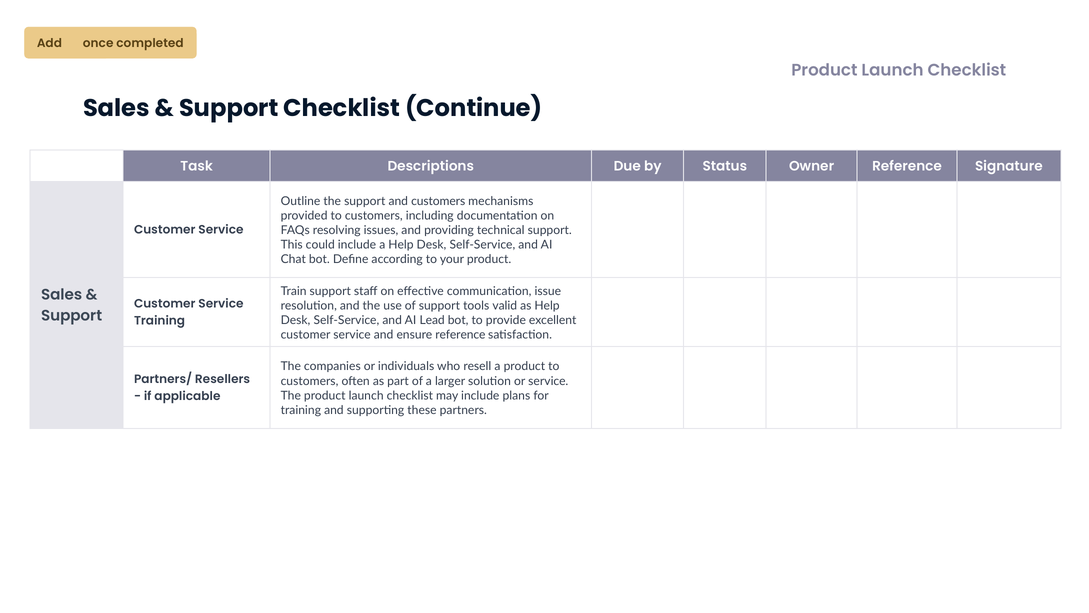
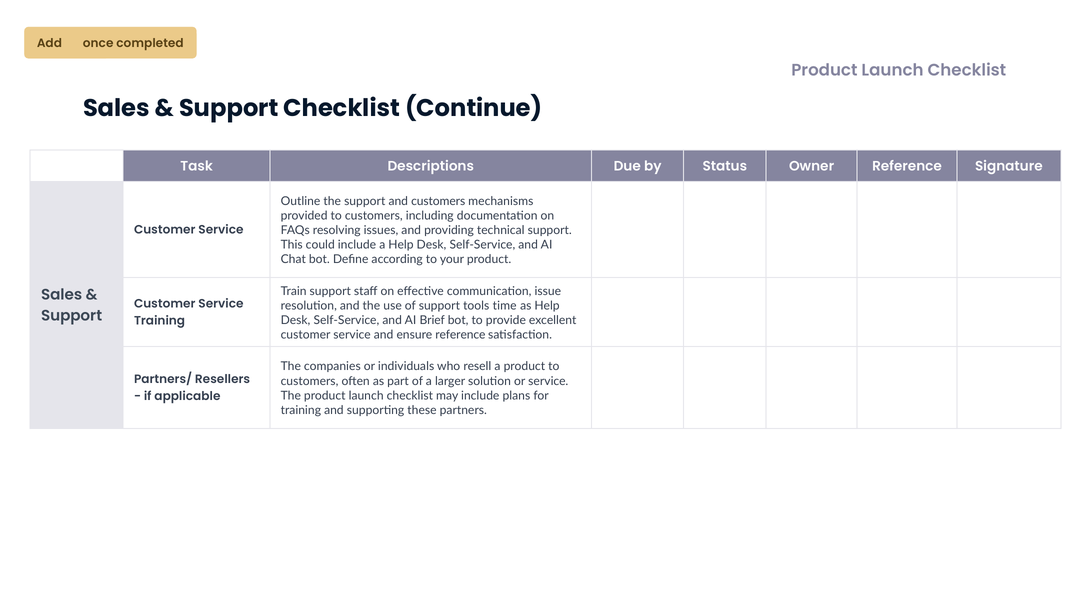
valid: valid -> time (505, 305)
Lead: Lead -> Brief (432, 320)
